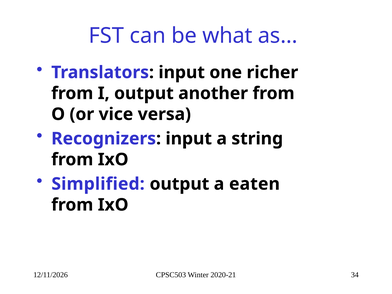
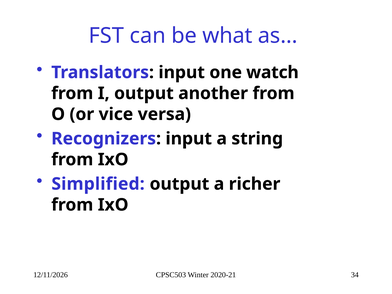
richer: richer -> watch (272, 72)
eaten: eaten -> richer (255, 184)
